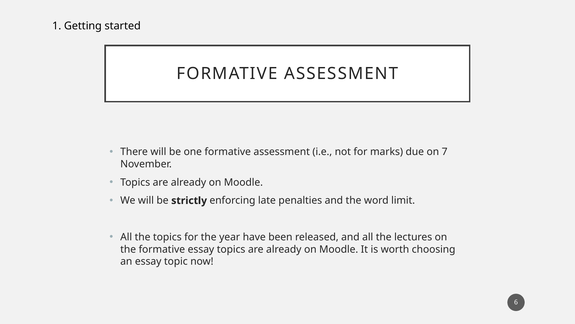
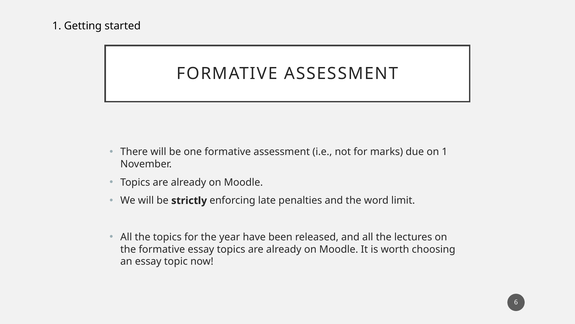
on 7: 7 -> 1 (445, 152)
